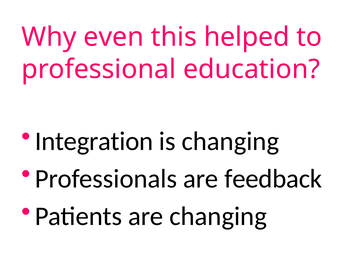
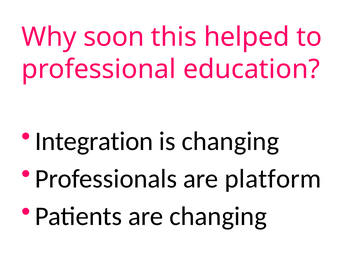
even: even -> soon (114, 37)
feedback: feedback -> platform (273, 179)
